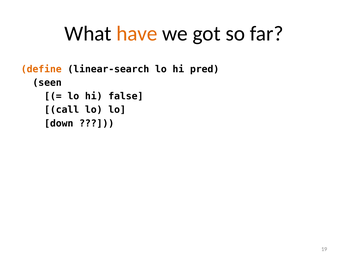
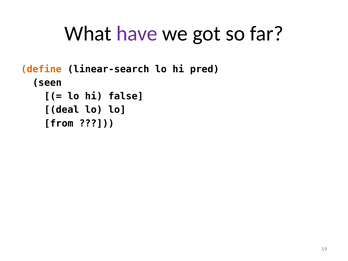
have colour: orange -> purple (137, 34)
call: call -> deal (62, 110)
down: down -> from (59, 123)
